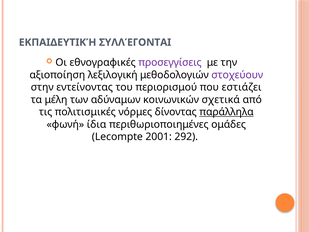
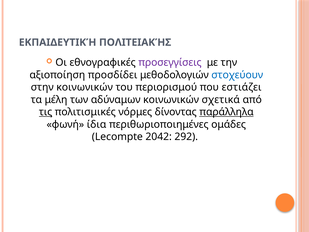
ΣΥΛΛΈΓΟΝΤΑΙ: ΣΥΛΛΈΓΟΝΤΑΙ -> ΠΟΛΙΤΕΙΑΚΉΣ (135, 42)
λεξιλογική: λεξιλογική -> προσδίδει (113, 75)
στοχεύουν colour: purple -> blue (237, 75)
στην εντείνοντας: εντείνοντας -> κοινωνικών (85, 87)
τις underline: none -> present (46, 112)
2001: 2001 -> 2042 (159, 137)
